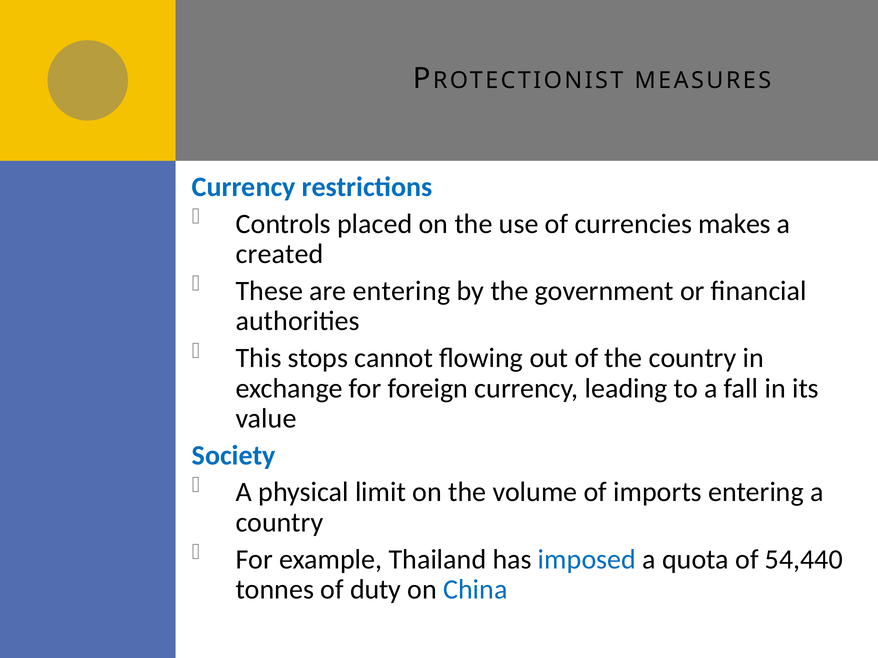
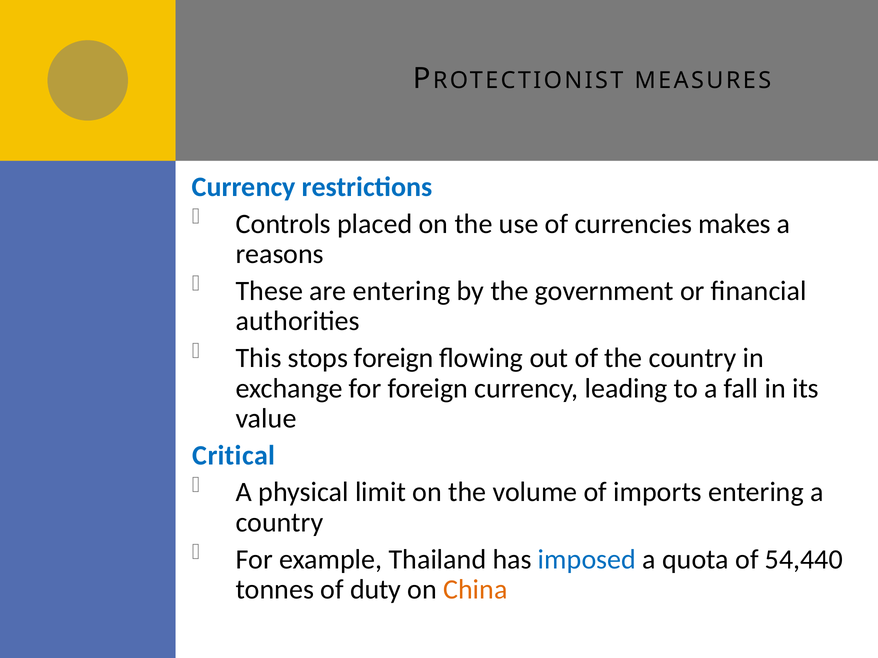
created: created -> reasons (280, 254)
stops cannot: cannot -> foreign (394, 358)
Society: Society -> Critical (234, 456)
China colour: blue -> orange (475, 590)
